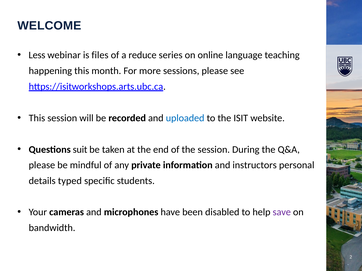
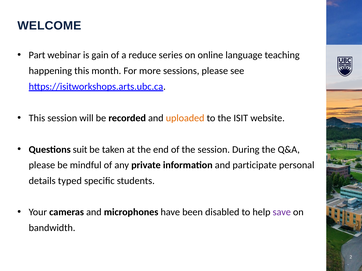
Less: Less -> Part (37, 55)
files: files -> gain (100, 55)
uploaded colour: blue -> orange (185, 118)
instructors: instructors -> participate (255, 165)
